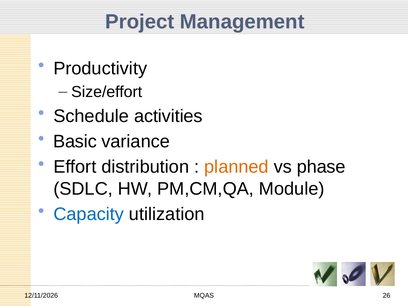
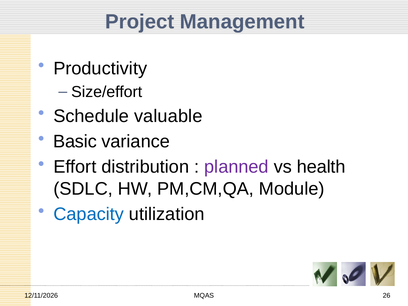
activities: activities -> valuable (168, 116)
planned colour: orange -> purple (236, 167)
phase: phase -> health (321, 167)
